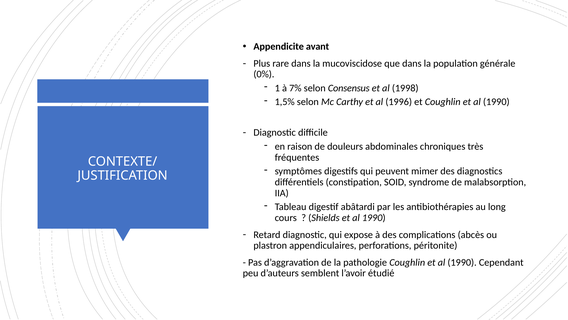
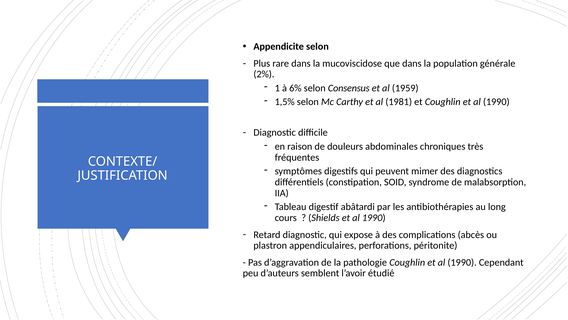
Appendicite avant: avant -> selon (317, 46)
0%: 0% -> 2% (264, 74)
7%: 7% -> 6% (295, 88)
1998: 1998 -> 1959 (405, 88)
1996: 1996 -> 1981 (399, 102)
